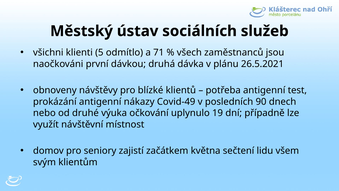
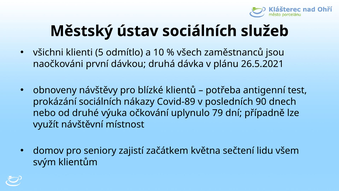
71: 71 -> 10 (159, 53)
prokázání antigenní: antigenní -> sociálních (100, 102)
Covid-49: Covid-49 -> Covid-89 (176, 102)
19: 19 -> 79 (218, 113)
